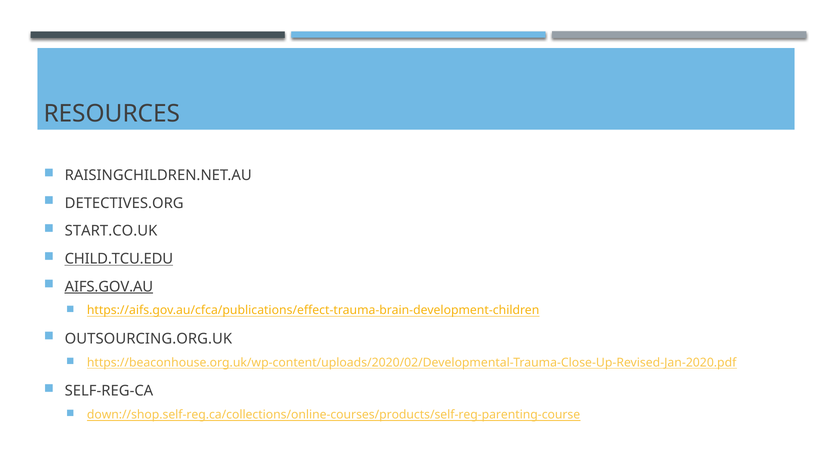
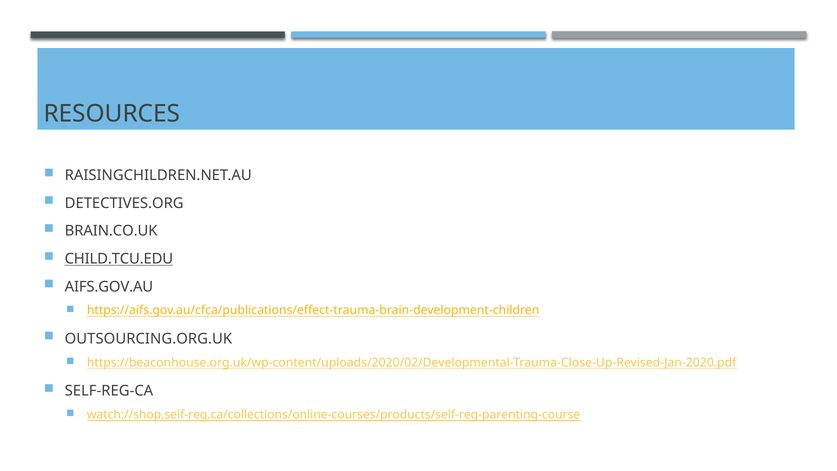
START.CO.UK: START.CO.UK -> BRAIN.CO.UK (111, 231)
AIFS.GOV.AU underline: present -> none (109, 287)
down://shop.self-reg.ca/collections/online-courses/products/self-reg-parenting-course: down://shop.self-reg.ca/collections/online-courses/products/self-reg-parenting-course -> watch://shop.self-reg.ca/collections/online-courses/products/self-reg-parenting-course (334, 415)
